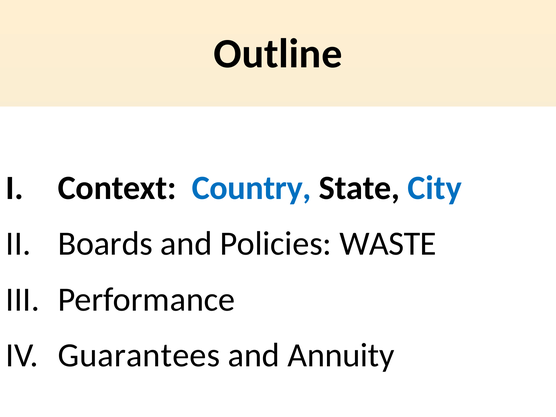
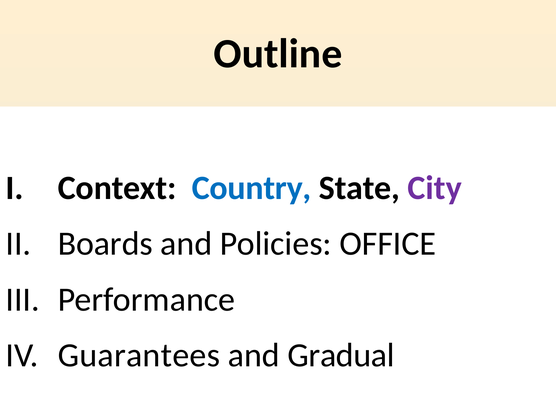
City colour: blue -> purple (435, 188)
WASTE: WASTE -> OFFICE (388, 244)
Annuity: Annuity -> Gradual (341, 355)
